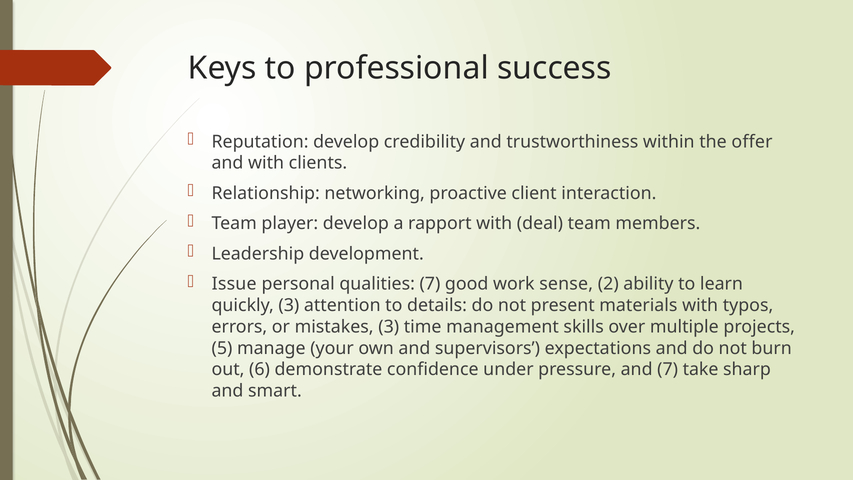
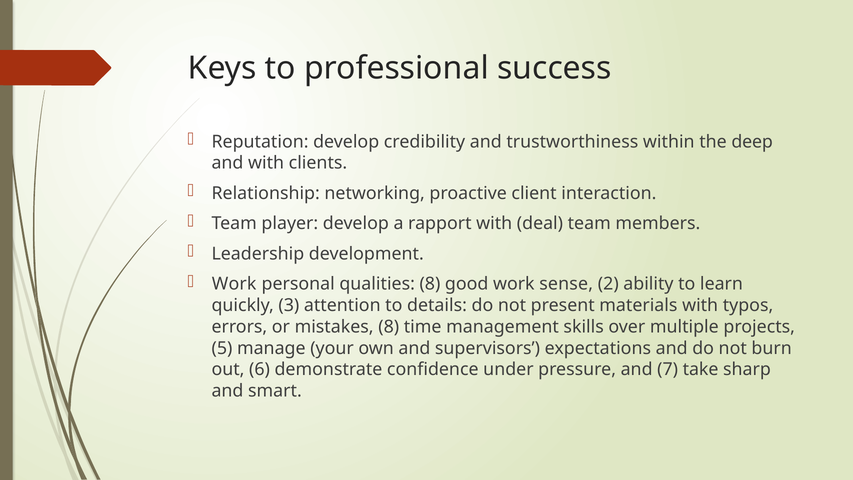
offer: offer -> deep (752, 142)
Issue: Issue -> Work (234, 284)
qualities 7: 7 -> 8 (430, 284)
mistakes 3: 3 -> 8 (389, 327)
